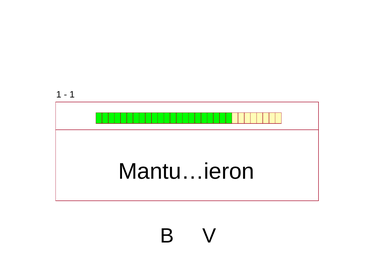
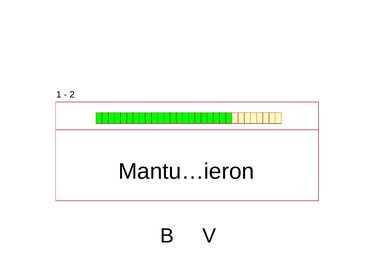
1: 1 -> 2 (72, 95)
